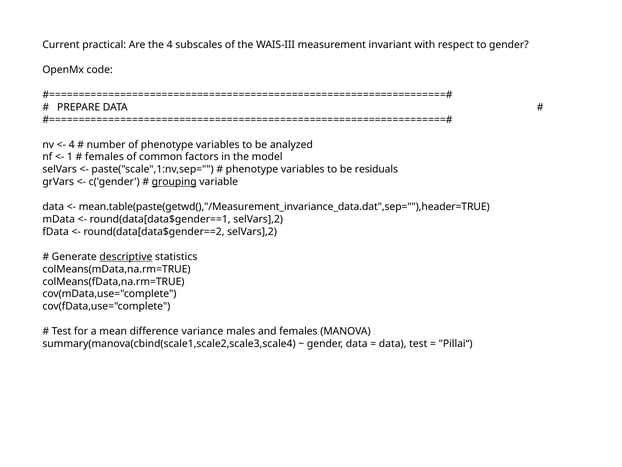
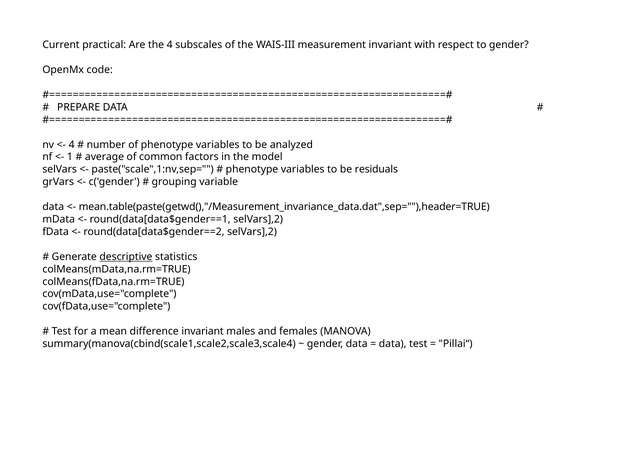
females: females -> average (104, 157)
grouping underline: present -> none (174, 182)
difference variance: variance -> invariant (203, 331)
